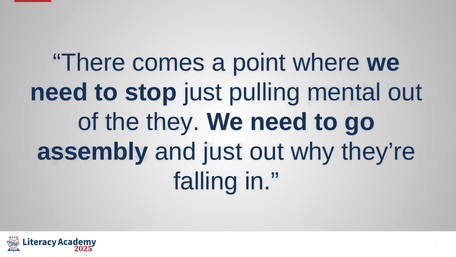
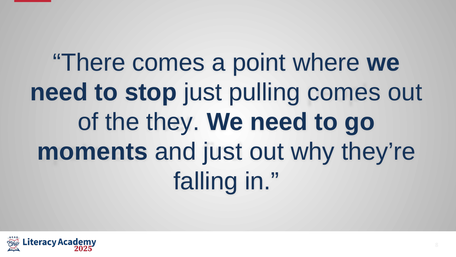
pulling mental: mental -> comes (344, 92)
assembly: assembly -> moments (92, 151)
